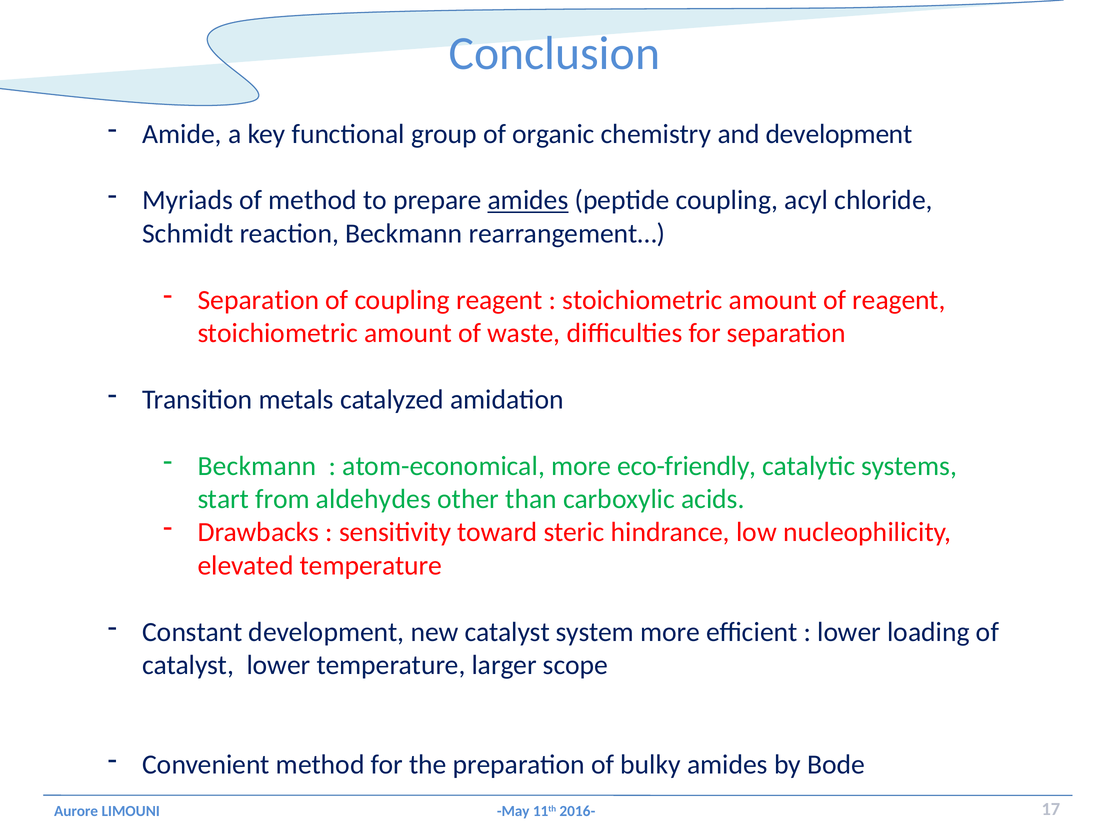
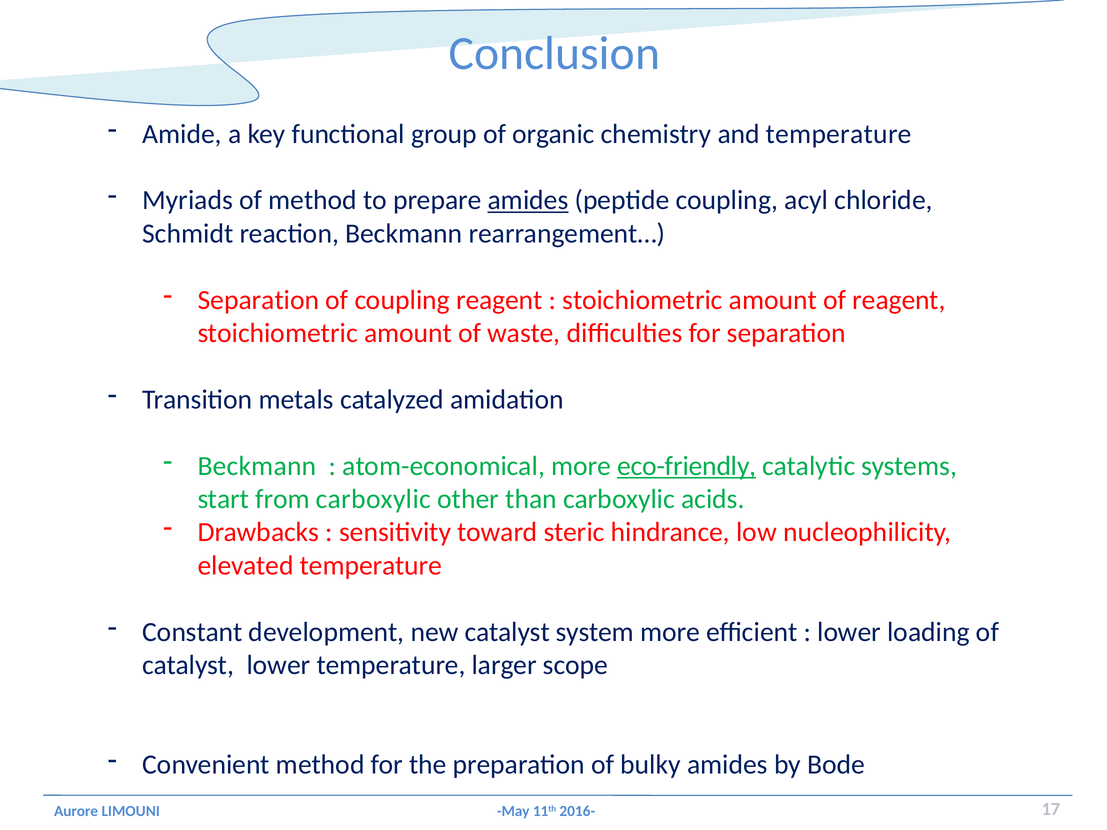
and development: development -> temperature (839, 134)
eco-friendly underline: none -> present (687, 466)
from aldehydes: aldehydes -> carboxylic (373, 499)
